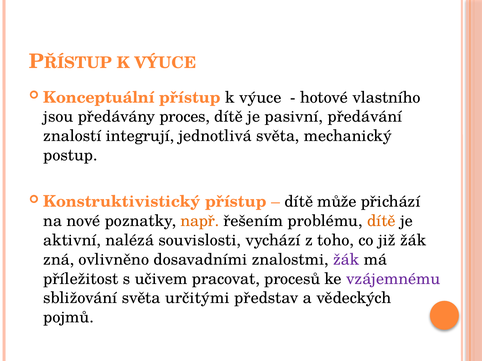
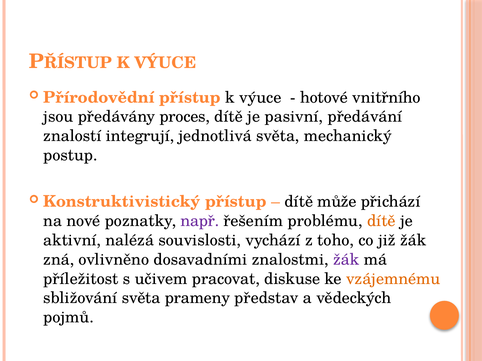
Konceptuální: Konceptuální -> Přírodovědní (99, 98)
vlastního: vlastního -> vnitřního (387, 98)
např colour: orange -> purple (200, 221)
procesů: procesů -> diskuse (292, 279)
vzájemnému colour: purple -> orange (393, 279)
určitými: určitými -> prameny (197, 298)
